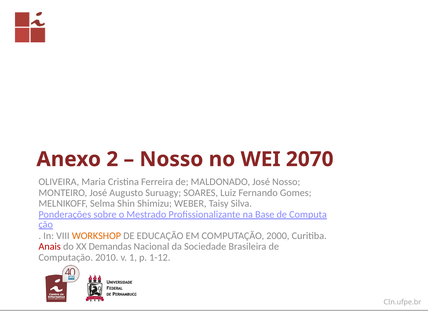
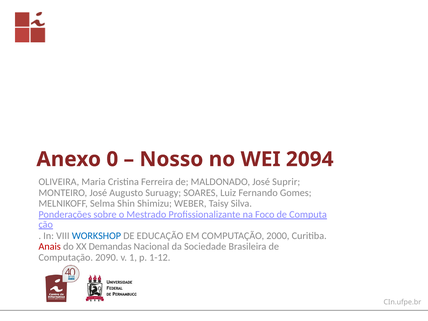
2: 2 -> 0 (112, 159)
2070: 2070 -> 2094 (310, 159)
José Nosso: Nosso -> Suprir (286, 182)
Base: Base -> Foco (265, 215)
WORKSHOP colour: orange -> blue (96, 236)
2010: 2010 -> 2090 (107, 258)
